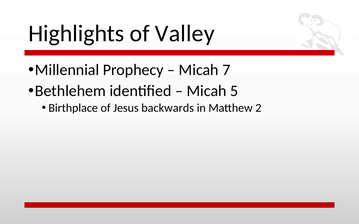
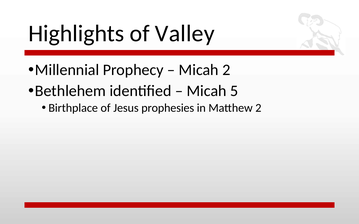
Micah 7: 7 -> 2 (226, 70)
backwards: backwards -> prophesies (168, 108)
